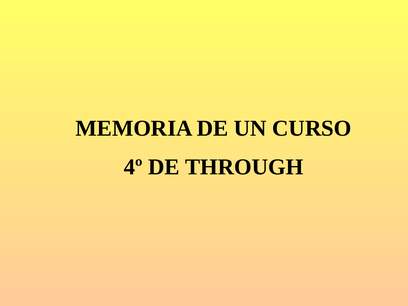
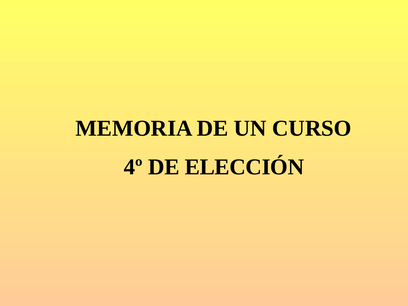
THROUGH: THROUGH -> ELECCIÓN (244, 167)
